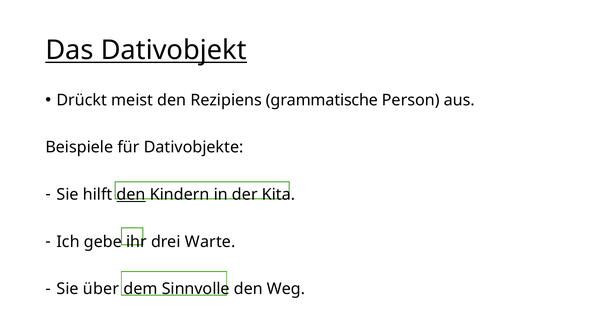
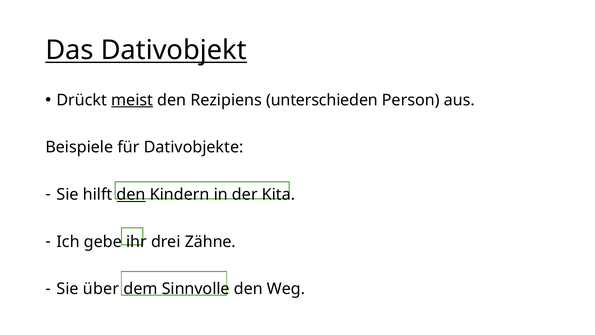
meist underline: none -> present (132, 100)
grammatische: grammatische -> unterschieden (322, 100)
Warte: Warte -> Zähne (210, 241)
